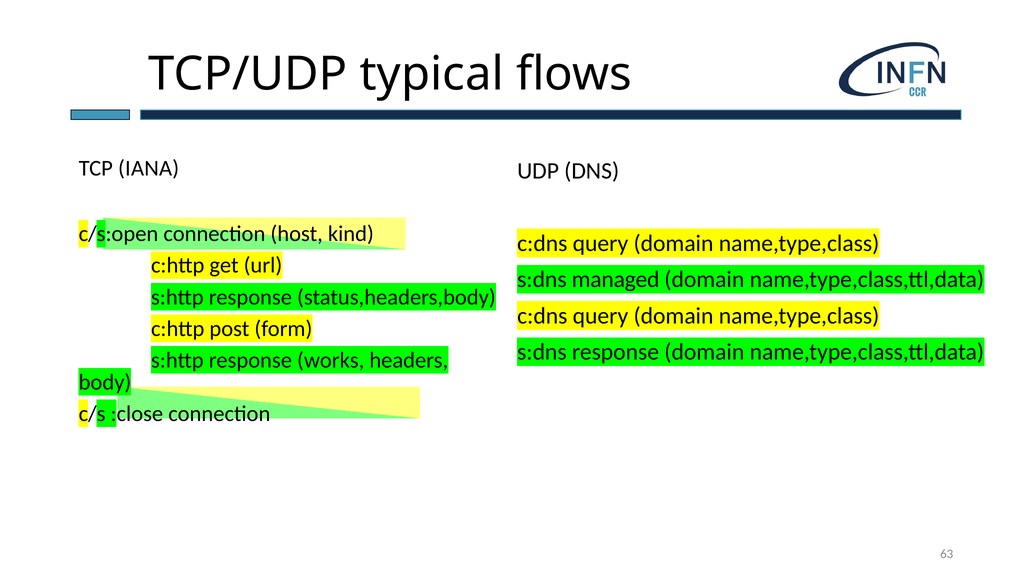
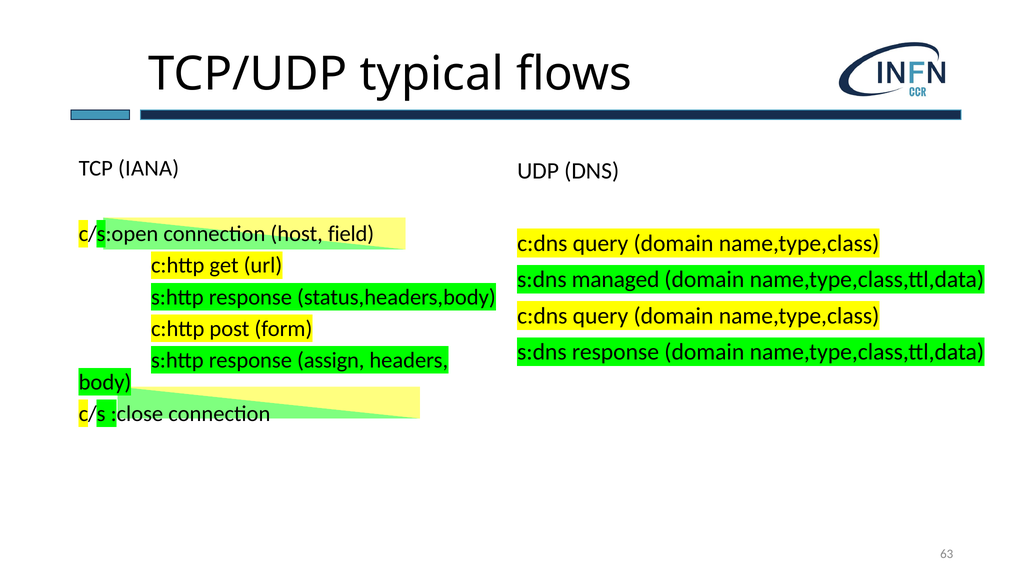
kind: kind -> field (351, 234)
works: works -> assign (331, 361)
